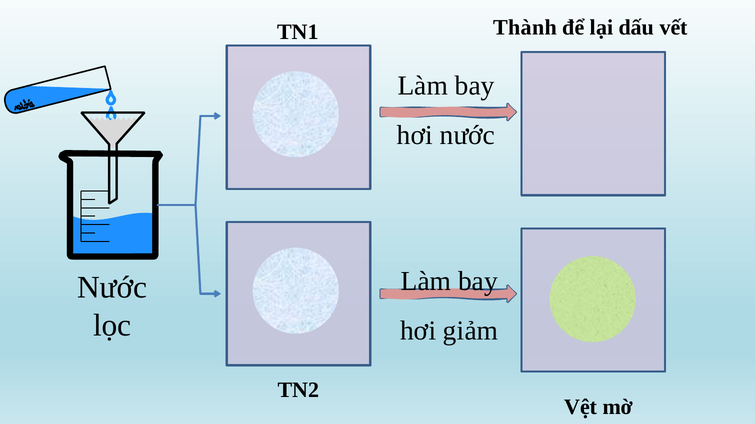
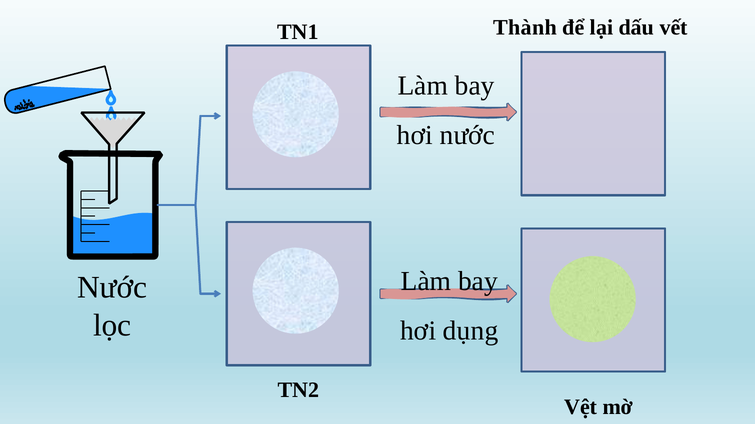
giảm: giảm -> dụng (471, 331)
